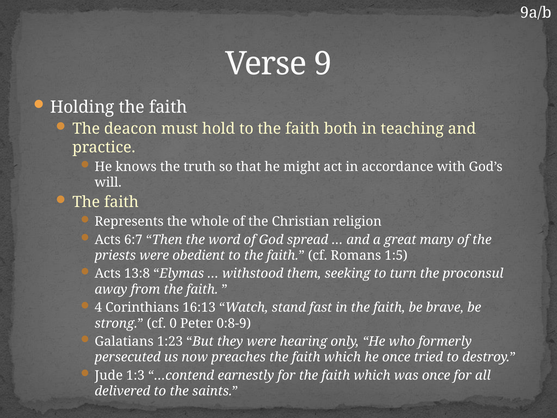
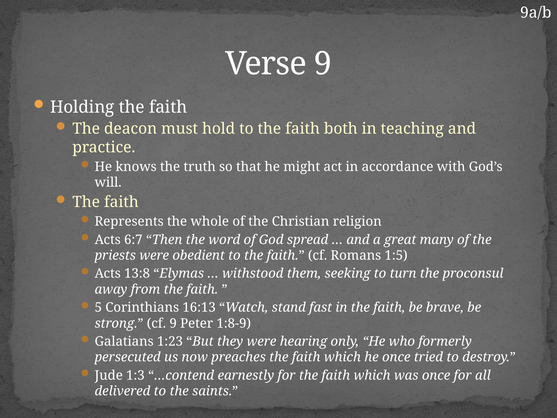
4: 4 -> 5 (98, 307)
cf 0: 0 -> 9 (173, 323)
0:8-9: 0:8-9 -> 1:8-9 (234, 323)
